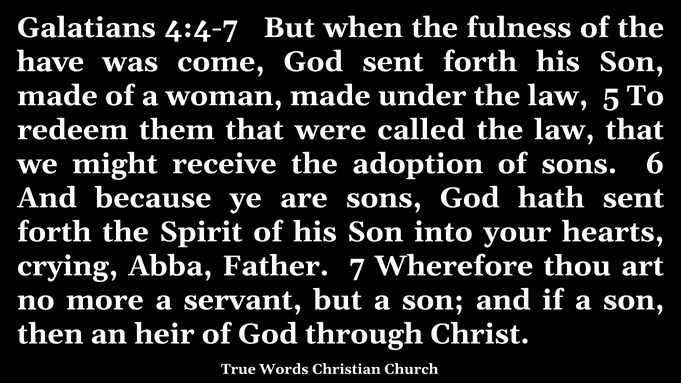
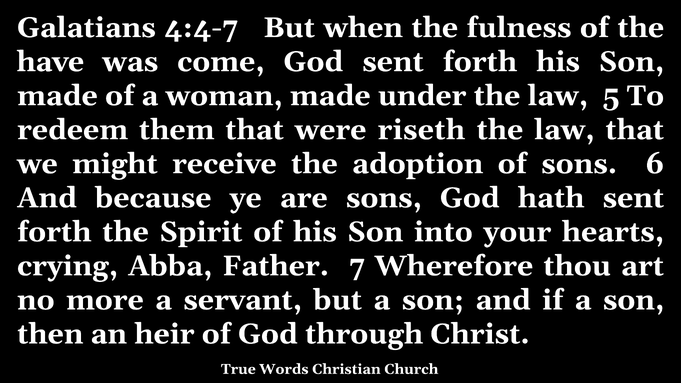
called: called -> riseth (421, 130)
